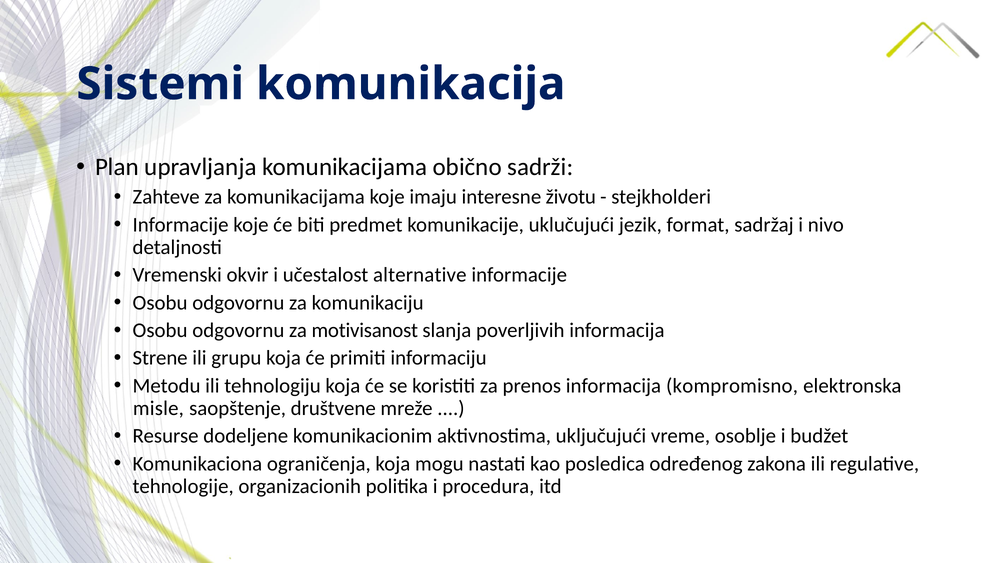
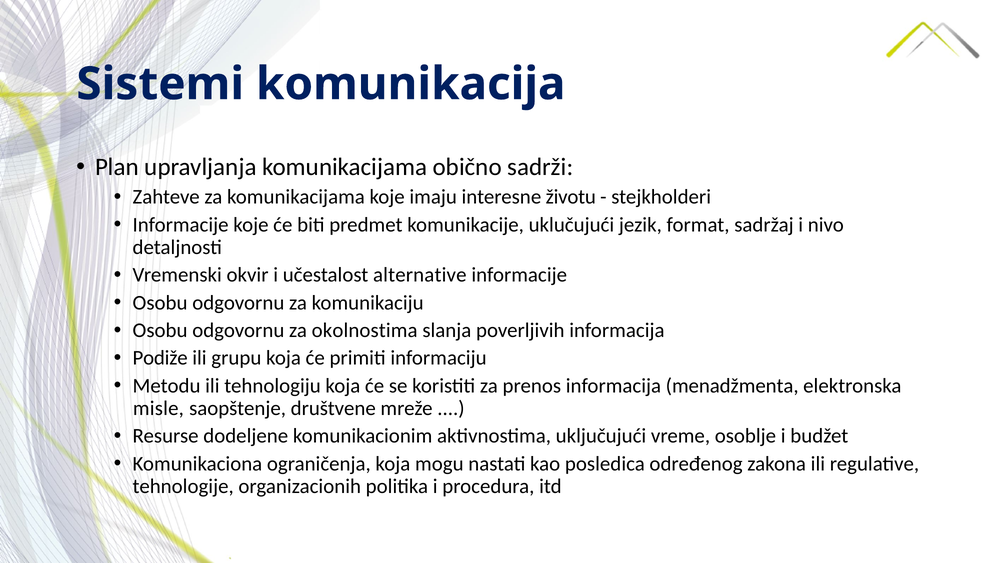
motivisanost: motivisanost -> okolnostima (365, 330)
Strene: Strene -> Podiže (160, 358)
kompromisno: kompromisno -> menadžmenta (732, 386)
